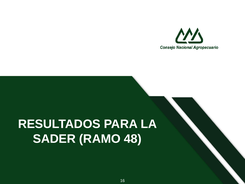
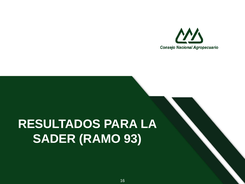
48: 48 -> 93 (133, 139)
